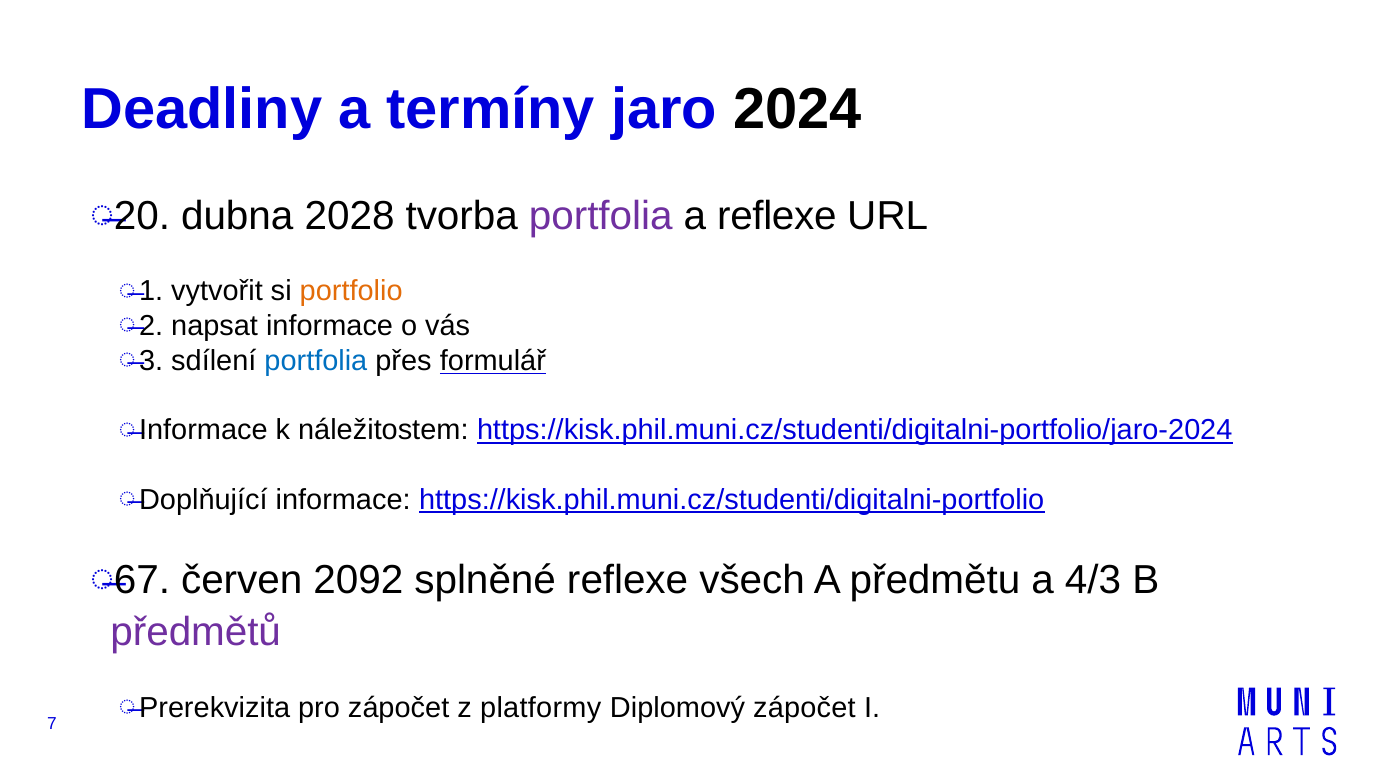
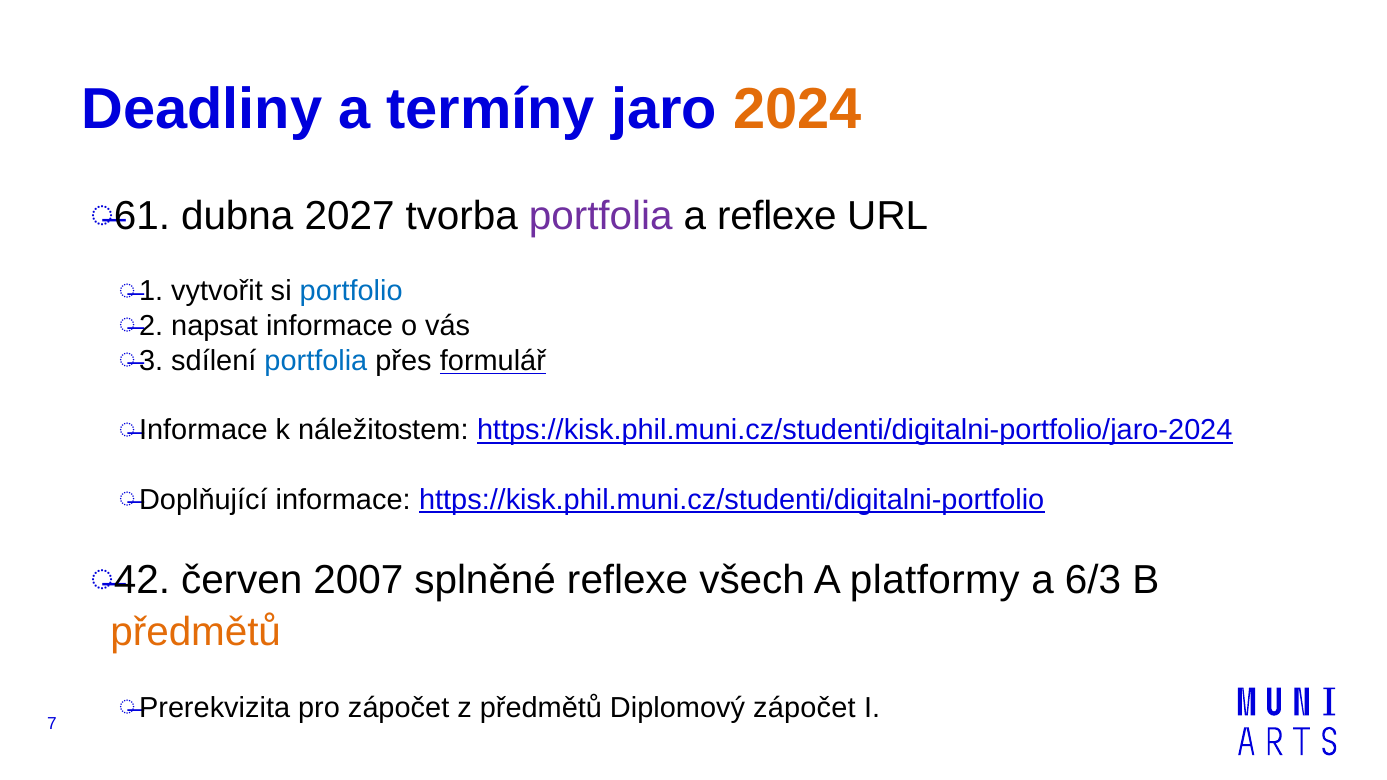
2024 colour: black -> orange (797, 109)
20: 20 -> 61 (142, 216)
2028: 2028 -> 2027 (350, 216)
portfolio colour: orange -> blue (351, 291)
67: 67 -> 42 (142, 580)
2092: 2092 -> 2007 (358, 580)
předmětu: předmětu -> platformy (935, 580)
4/3: 4/3 -> 6/3 (1093, 580)
předmětů colour: purple -> orange (196, 632)
z platformy: platformy -> předmětů (541, 708)
